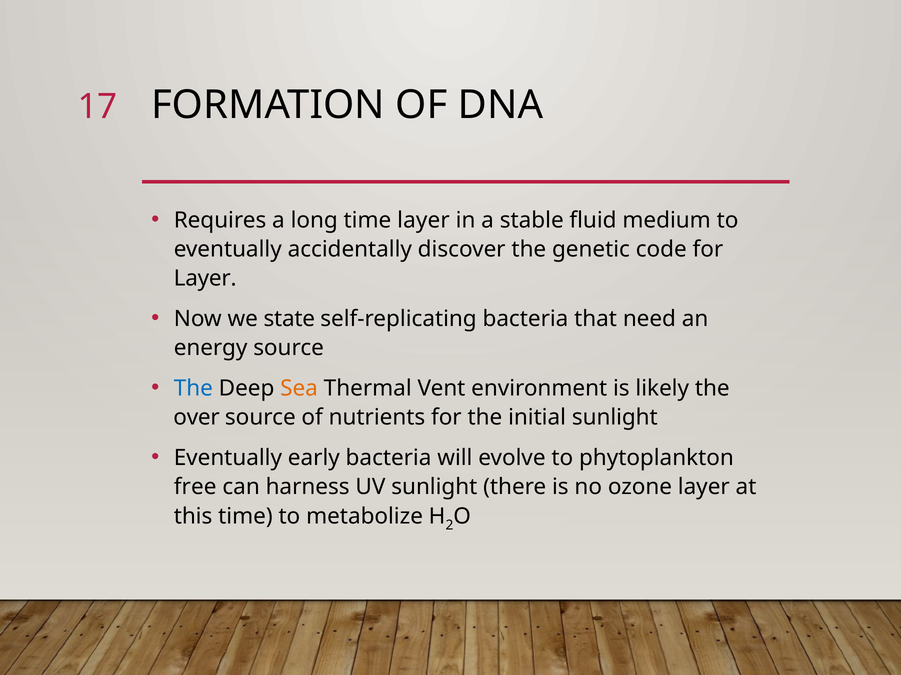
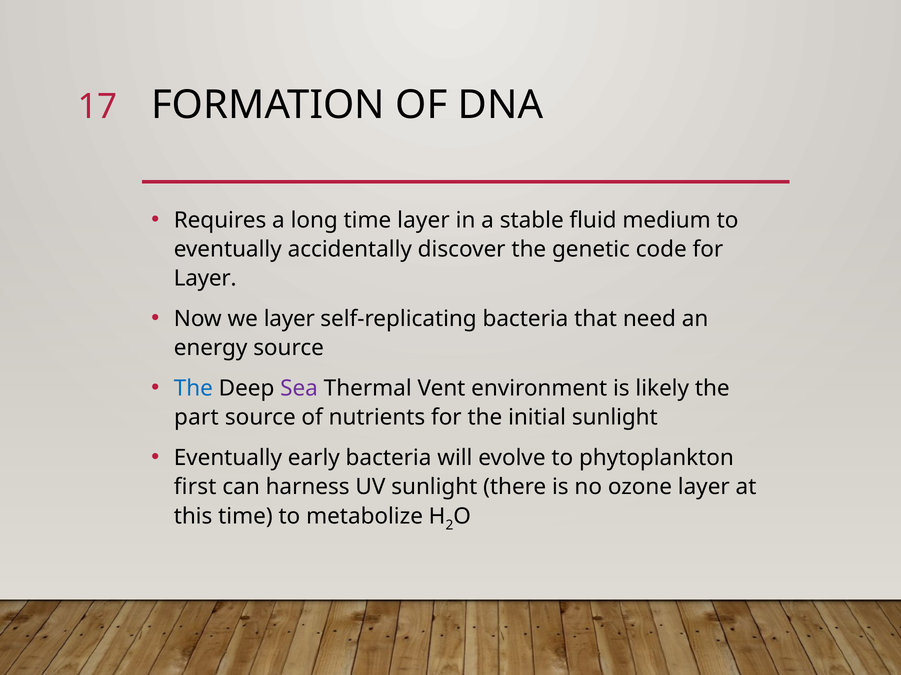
we state: state -> layer (289, 319)
Sea colour: orange -> purple (299, 389)
over: over -> part (196, 418)
free: free -> first (195, 487)
